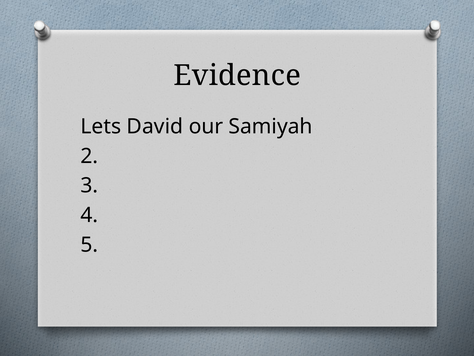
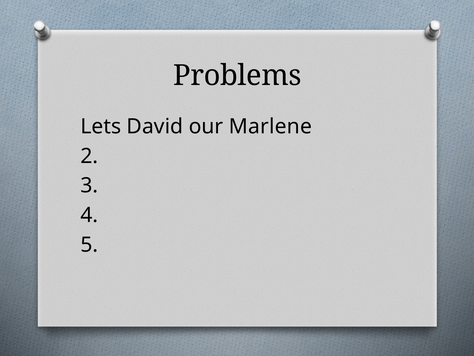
Evidence: Evidence -> Problems (237, 76)
Samiyah: Samiyah -> Marlene (270, 126)
